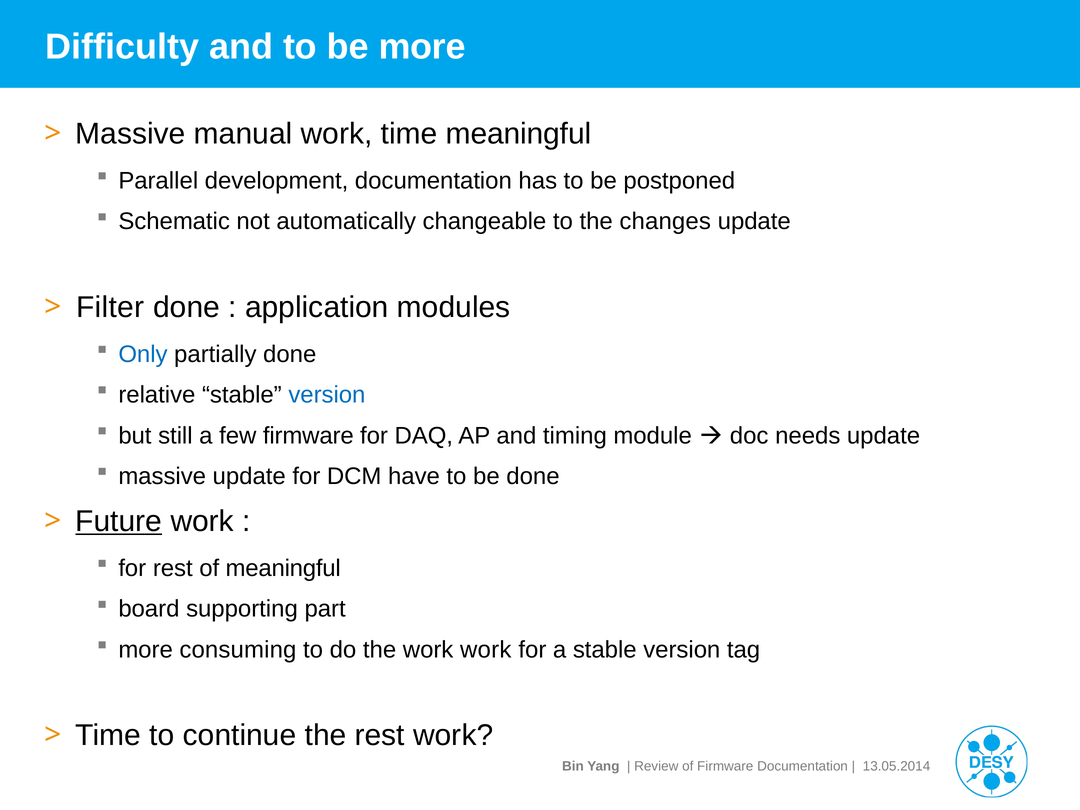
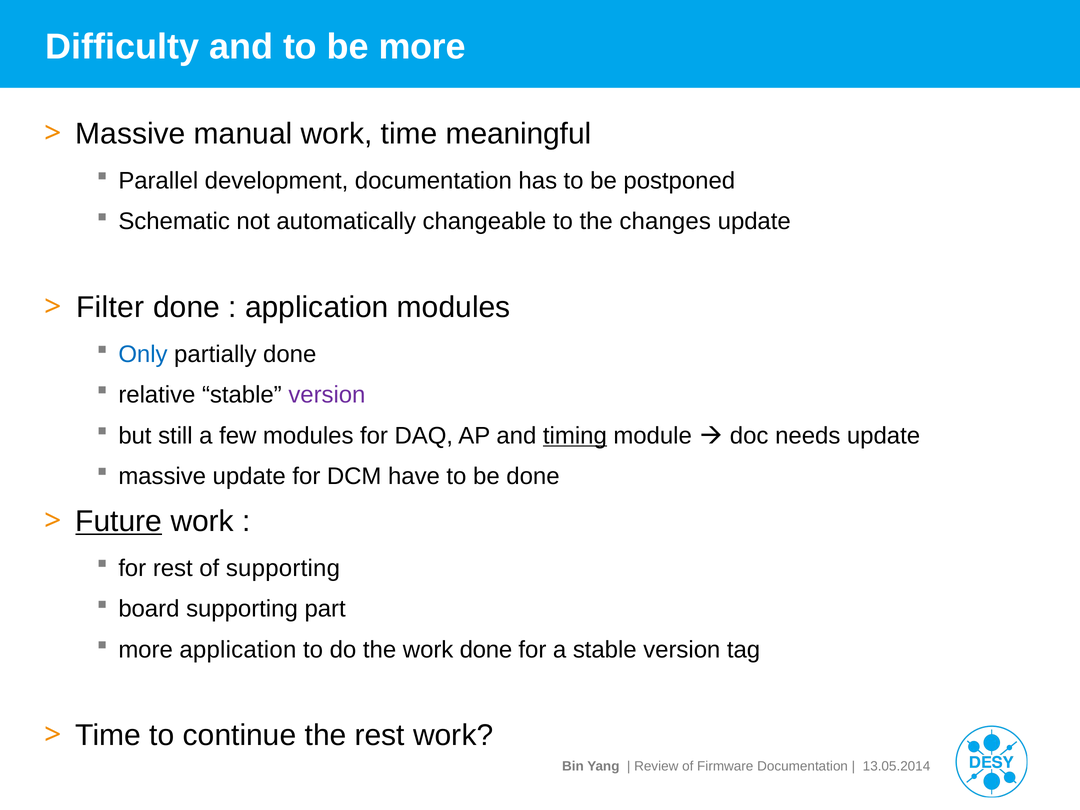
version colour: blue -> purple (327, 395)
few firmware: firmware -> modules (308, 436)
timing underline: none -> present (575, 436)
of meaningful: meaningful -> supporting (283, 568)
more consuming: consuming -> application (238, 650)
work work: work -> done (486, 650)
